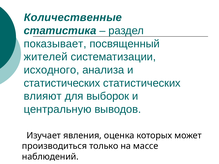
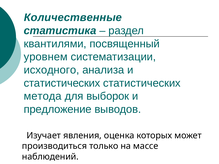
показывает: показывает -> квантилями (55, 44)
жителей: жителей -> уровнем (46, 57)
влияют: влияют -> метода (43, 96)
центральную: центральную -> предложение (58, 110)
